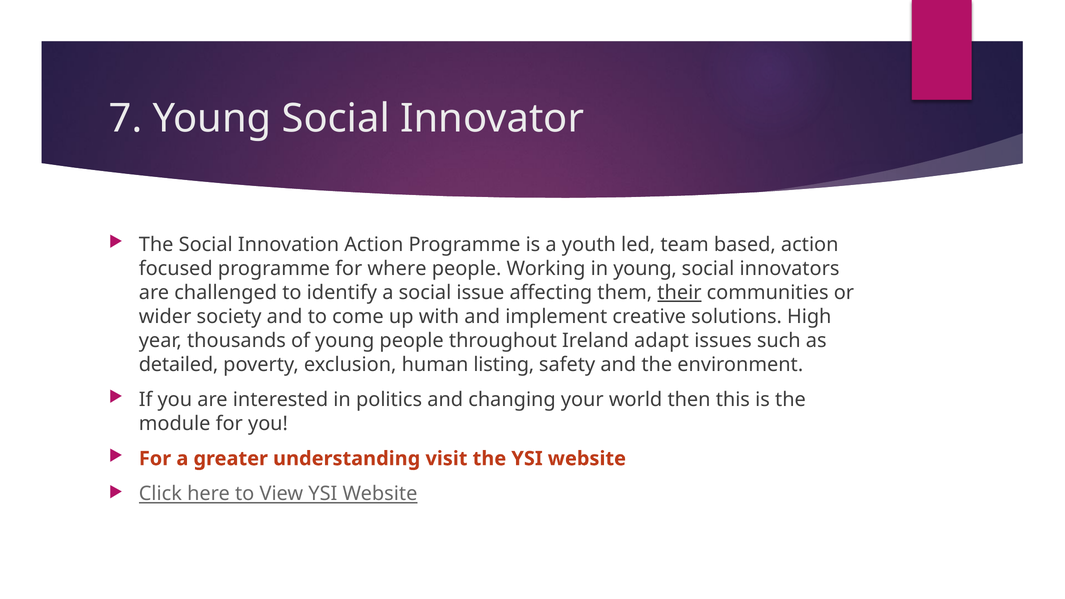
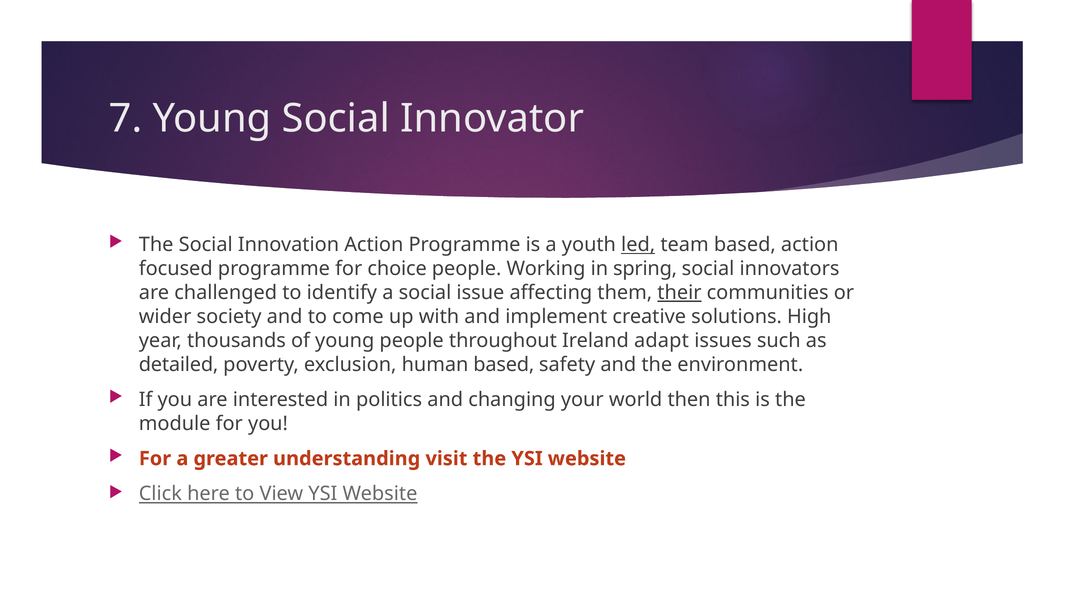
led underline: none -> present (638, 245)
where: where -> choice (397, 269)
in young: young -> spring (645, 269)
human listing: listing -> based (504, 365)
